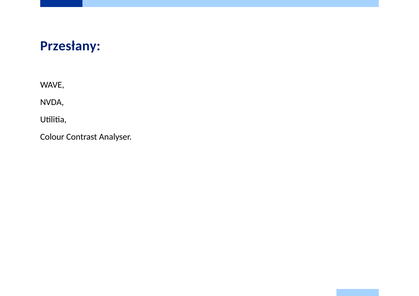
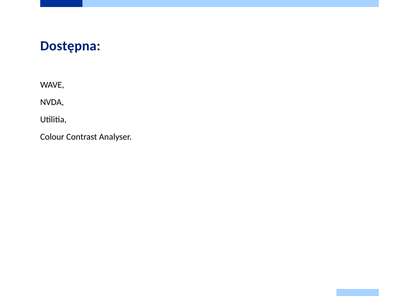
Przesłany: Przesłany -> Dostępna (70, 46)
